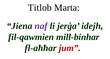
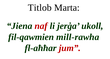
naf colour: purple -> red (41, 26)
idejh: idejh -> ukoll (92, 26)
mill-binhar: mill-binhar -> mill-rawha (78, 37)
